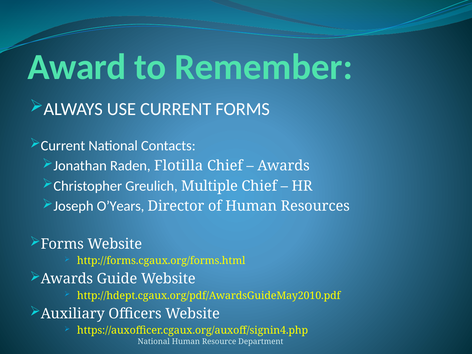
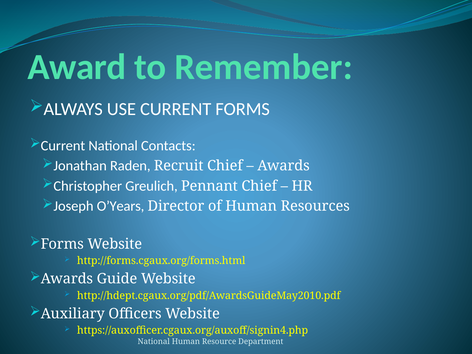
Flotilla: Flotilla -> Recruit (179, 166)
Multiple: Multiple -> Pennant (209, 186)
